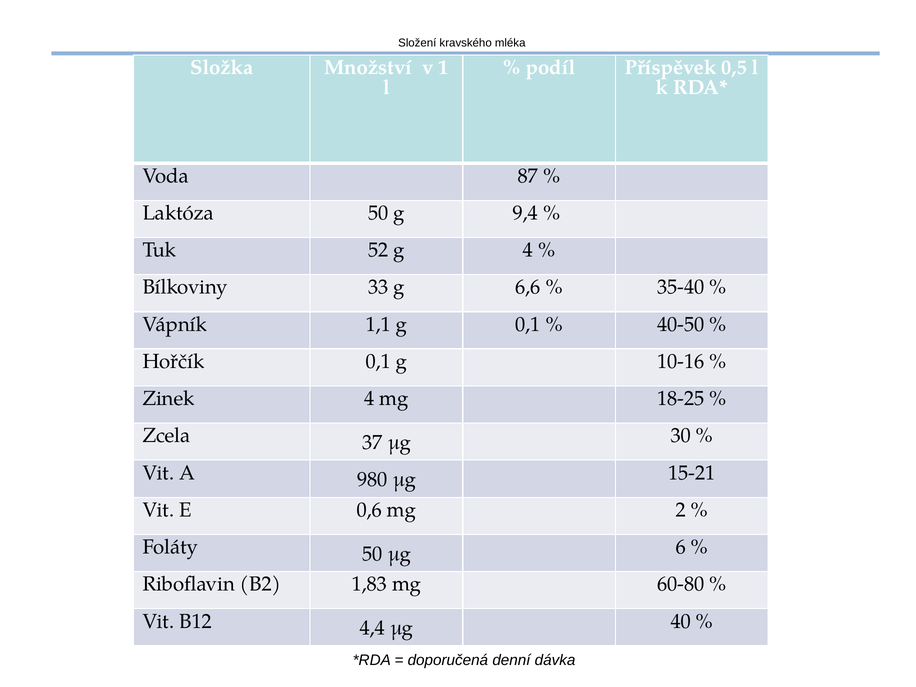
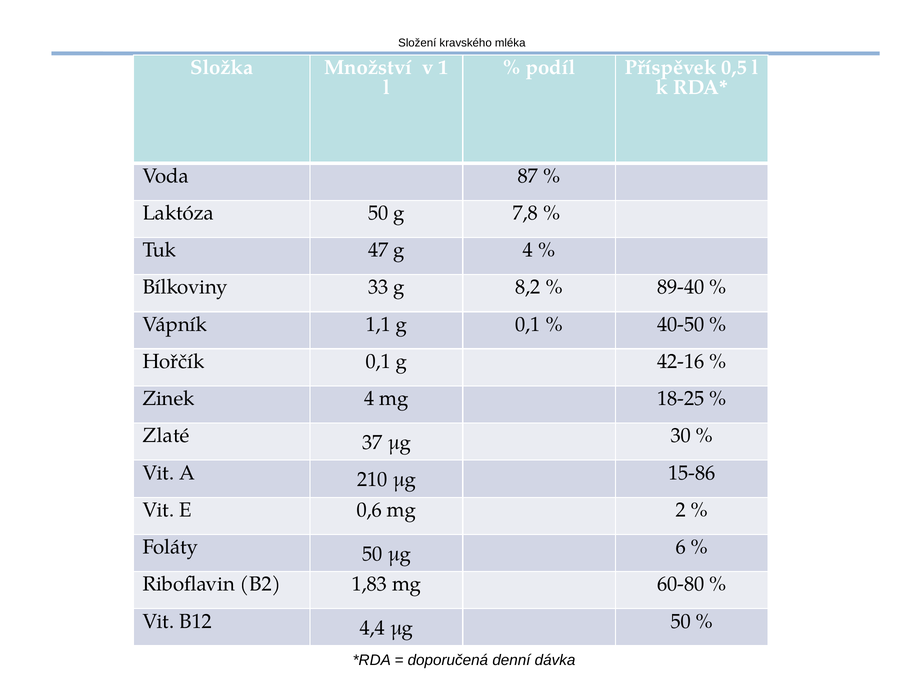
9,4: 9,4 -> 7,8 (526, 213)
52: 52 -> 47 (378, 250)
6,6: 6,6 -> 8,2 (528, 287)
35-40: 35-40 -> 89-40 (681, 287)
10-16: 10-16 -> 42-16 (681, 361)
Zcela: Zcela -> Zlaté (166, 436)
980: 980 -> 210 (372, 480)
15-21: 15-21 -> 15-86 (692, 473)
μg 40: 40 -> 50 (681, 621)
